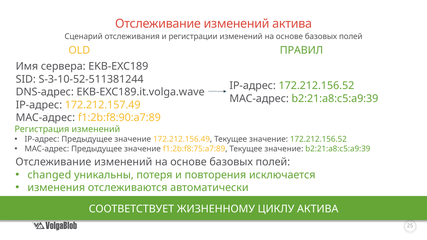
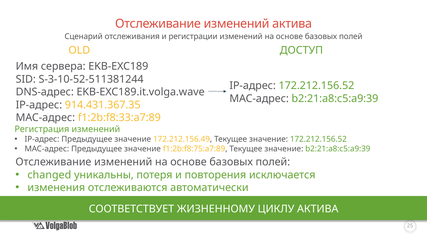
ПРАВИЛ: ПРАВИЛ -> ДОСТУП (301, 50)
172.212.157.49: 172.212.157.49 -> 914.431.367.35 (103, 105)
f1:2b:f8:90:a7:89: f1:2b:f8:90:a7:89 -> f1:2b:f8:33:a7:89 (119, 118)
